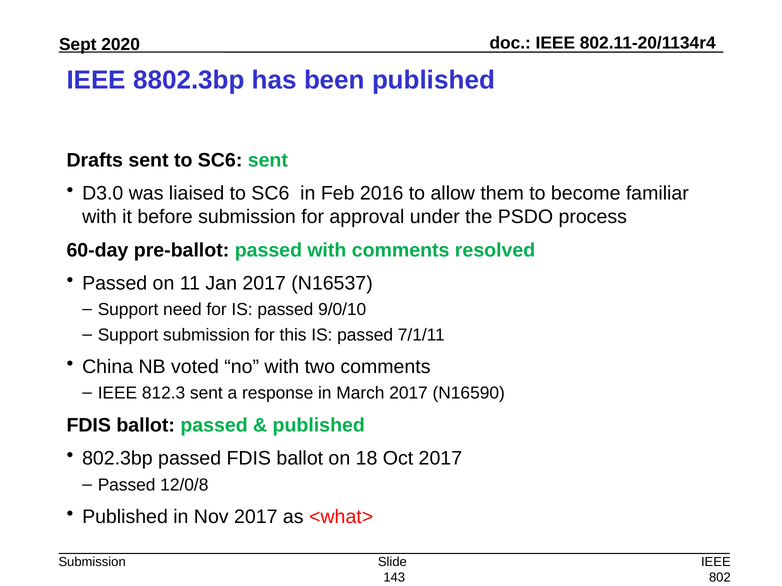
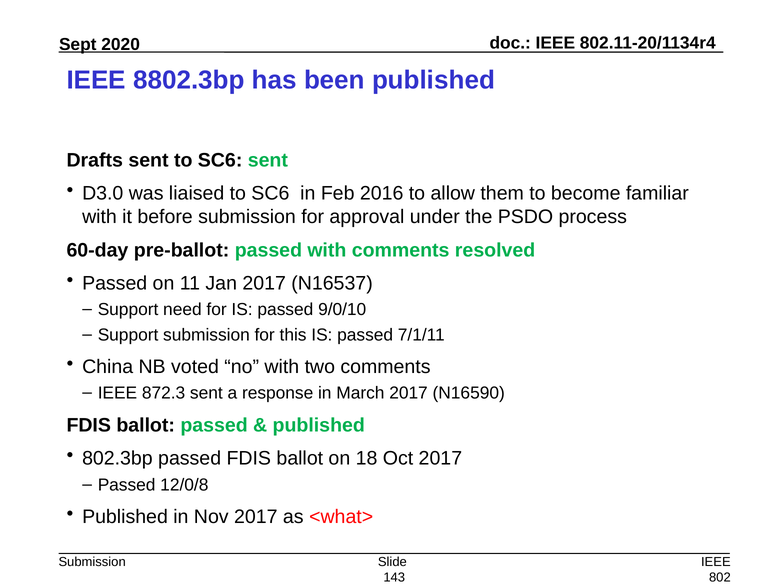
812.3: 812.3 -> 872.3 (164, 394)
